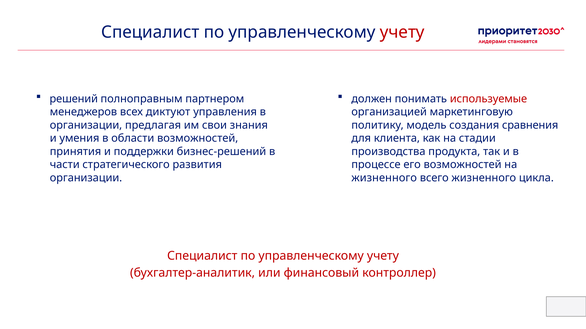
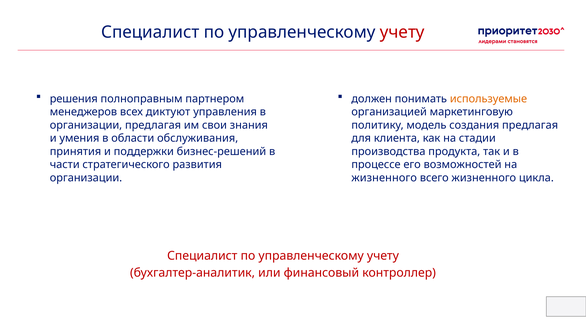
решений: решений -> решения (74, 99)
используемые colour: red -> orange (488, 99)
создания сравнения: сравнения -> предлагая (530, 125)
области возможностей: возможностей -> обслуживания (198, 139)
